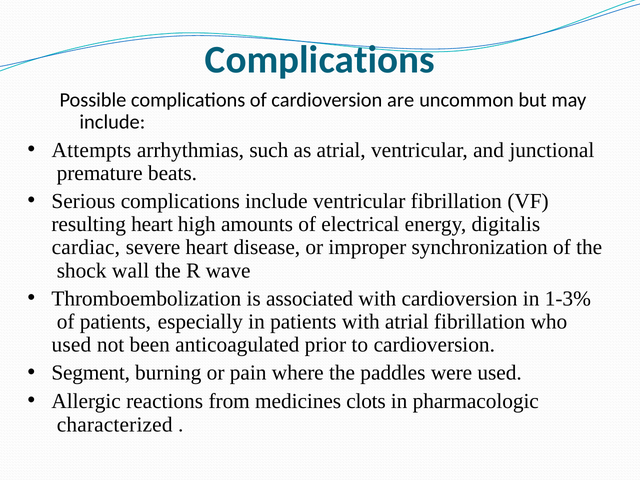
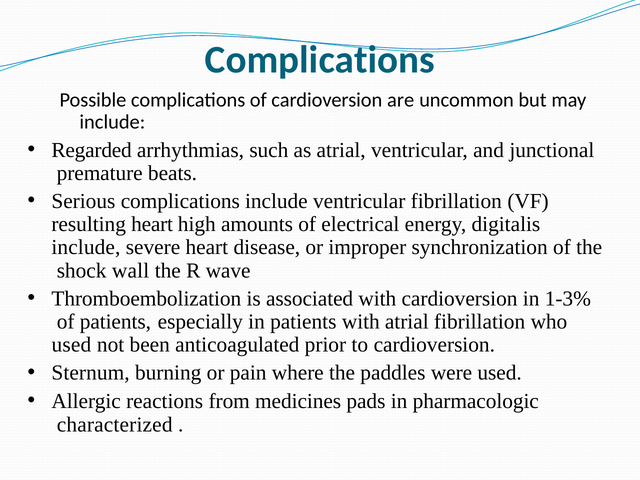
Attempts: Attempts -> Regarded (92, 150)
cardiac: cardiac -> include (86, 247)
Segment: Segment -> Sternum (91, 373)
clots: clots -> pads (366, 401)
